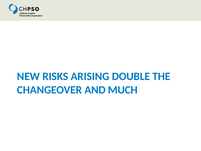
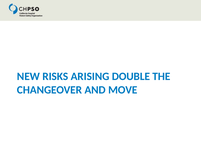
MUCH: MUCH -> MOVE (123, 90)
